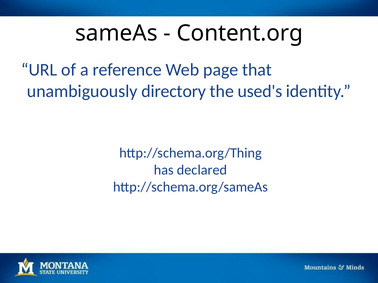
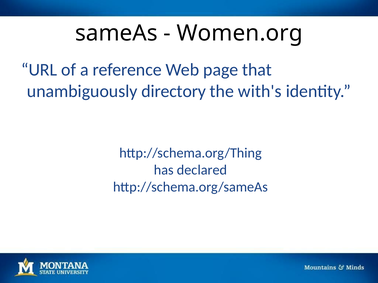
Content.org: Content.org -> Women.org (240, 33)
used's: used's -> with's (260, 91)
